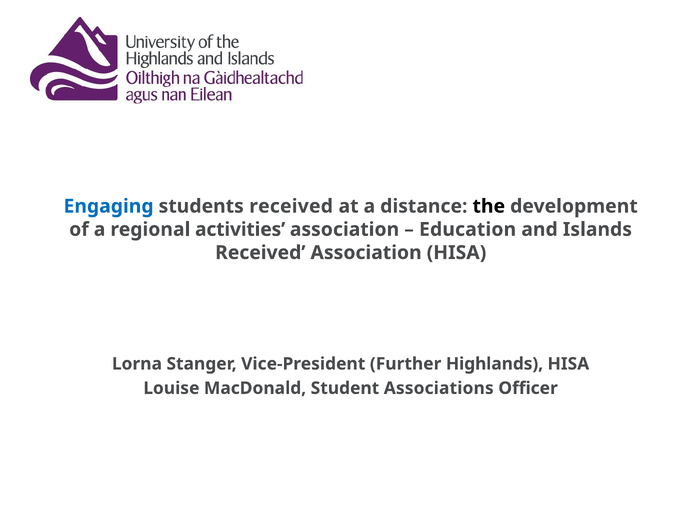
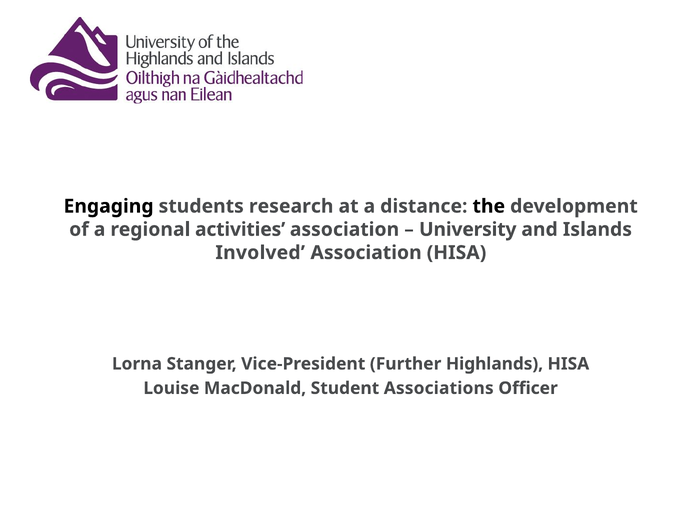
Engaging colour: blue -> black (109, 206)
students received: received -> research (291, 206)
Education: Education -> University (468, 229)
Received: Received -> Involved (260, 253)
